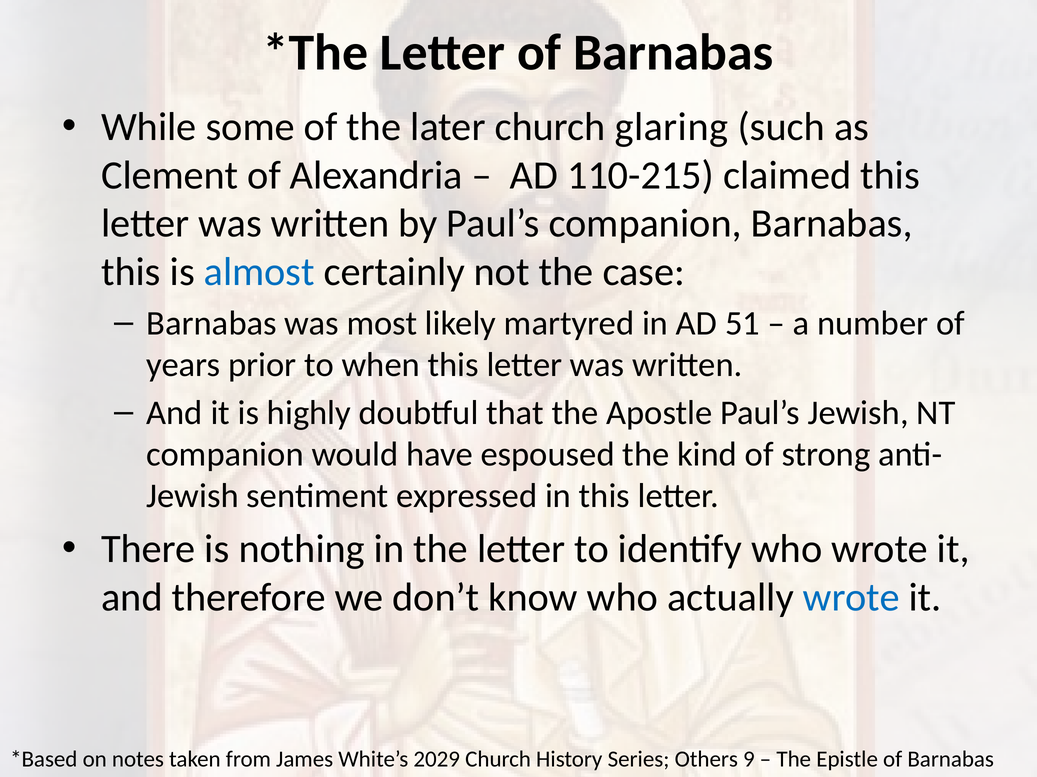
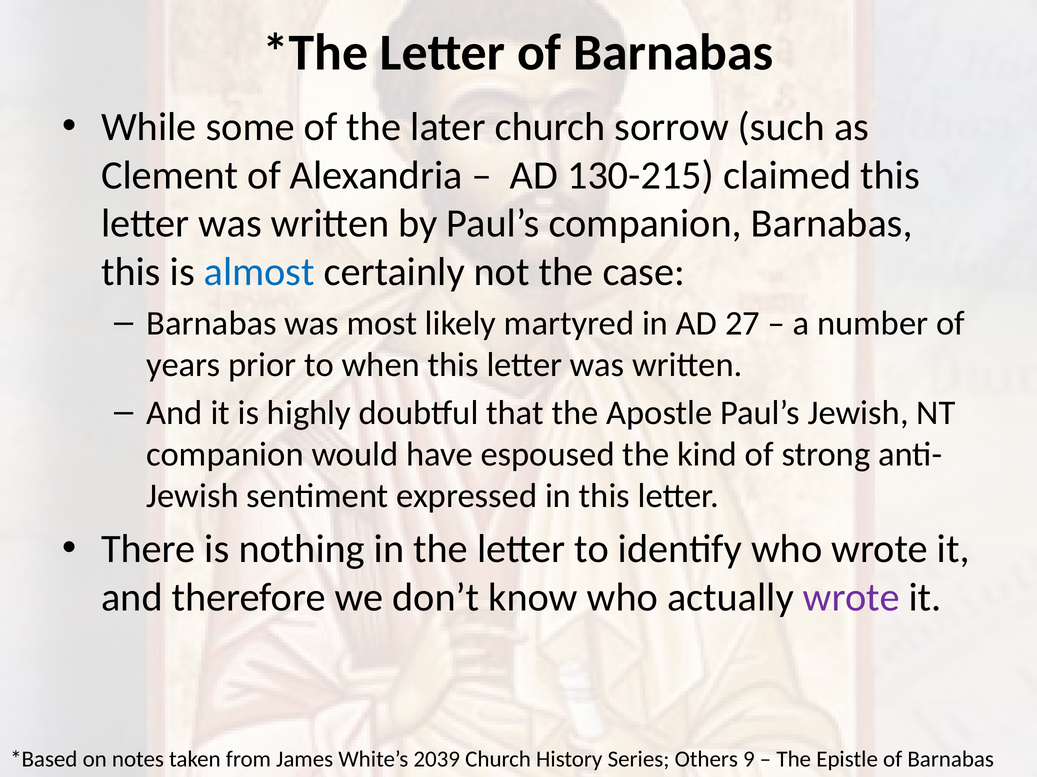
glaring: glaring -> sorrow (672, 127)
110-215: 110-215 -> 130-215 (641, 175)
51: 51 -> 27 (742, 323)
wrote colour: blue -> purple (851, 598)
2029: 2029 -> 2039 (437, 760)
